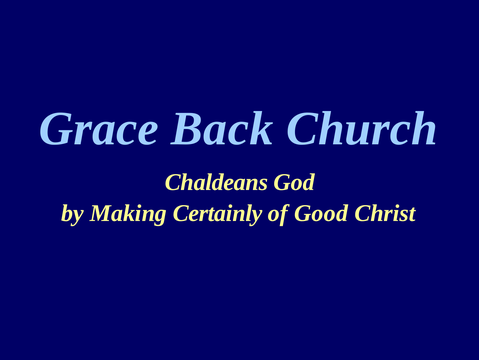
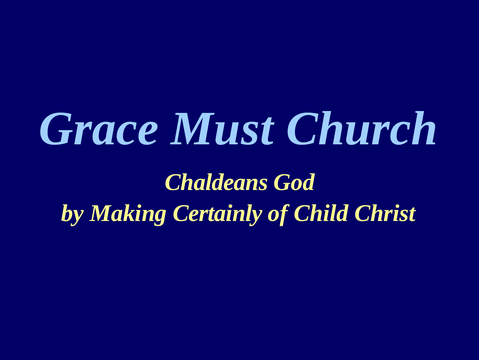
Back: Back -> Must (222, 128)
Good: Good -> Child (321, 213)
